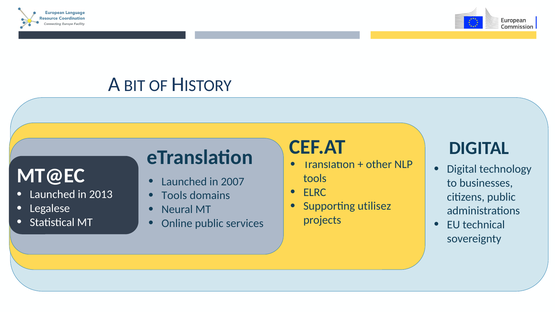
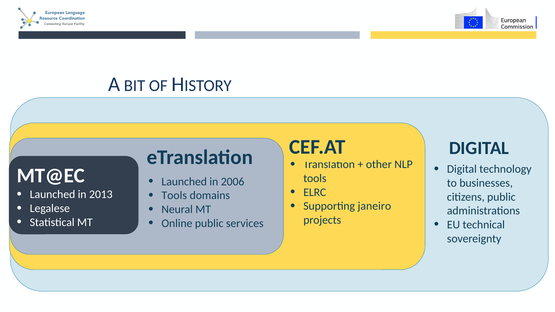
2007: 2007 -> 2006 (233, 182)
utilisez: utilisez -> janeiro (374, 206)
